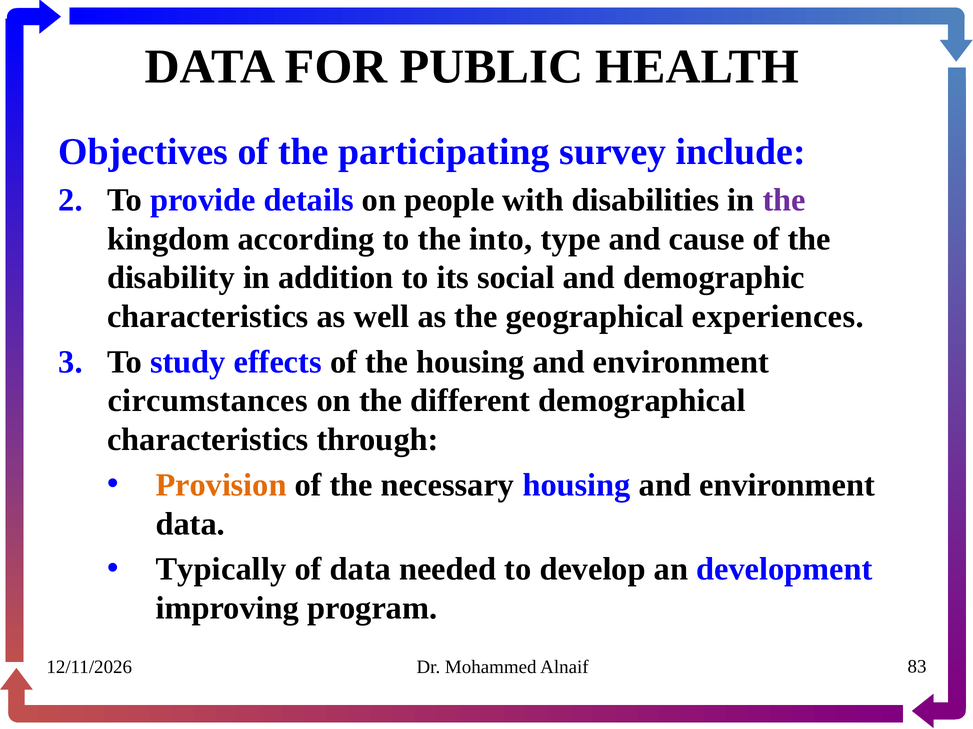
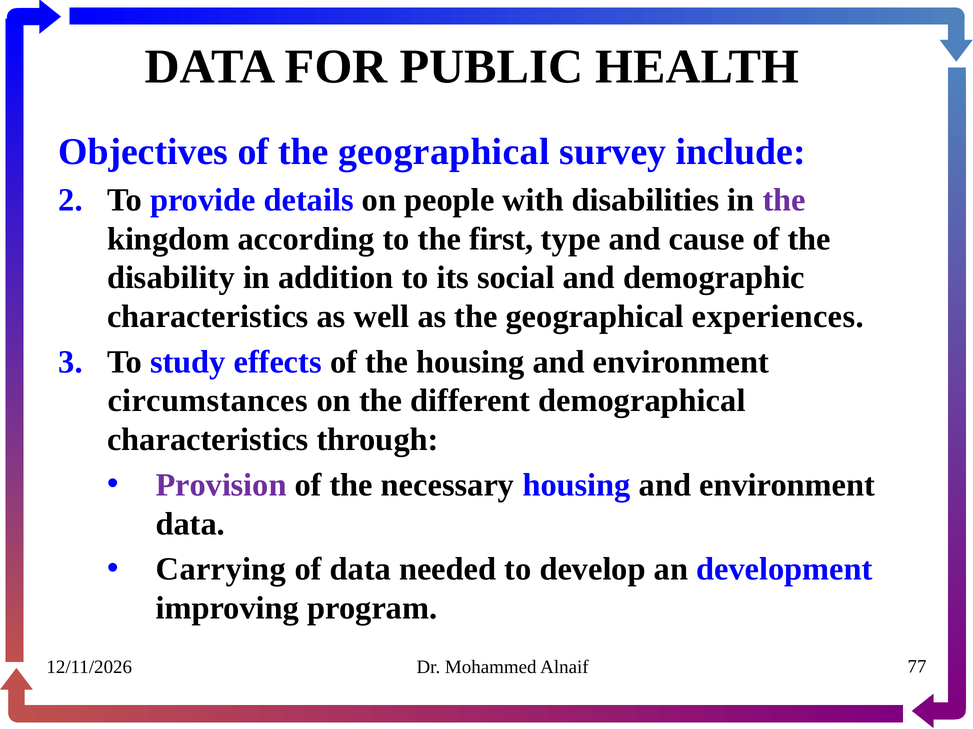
of the participating: participating -> geographical (444, 152)
into: into -> first (501, 239)
Provision colour: orange -> purple (221, 486)
Typically: Typically -> Carrying (221, 570)
83: 83 -> 77 (917, 667)
